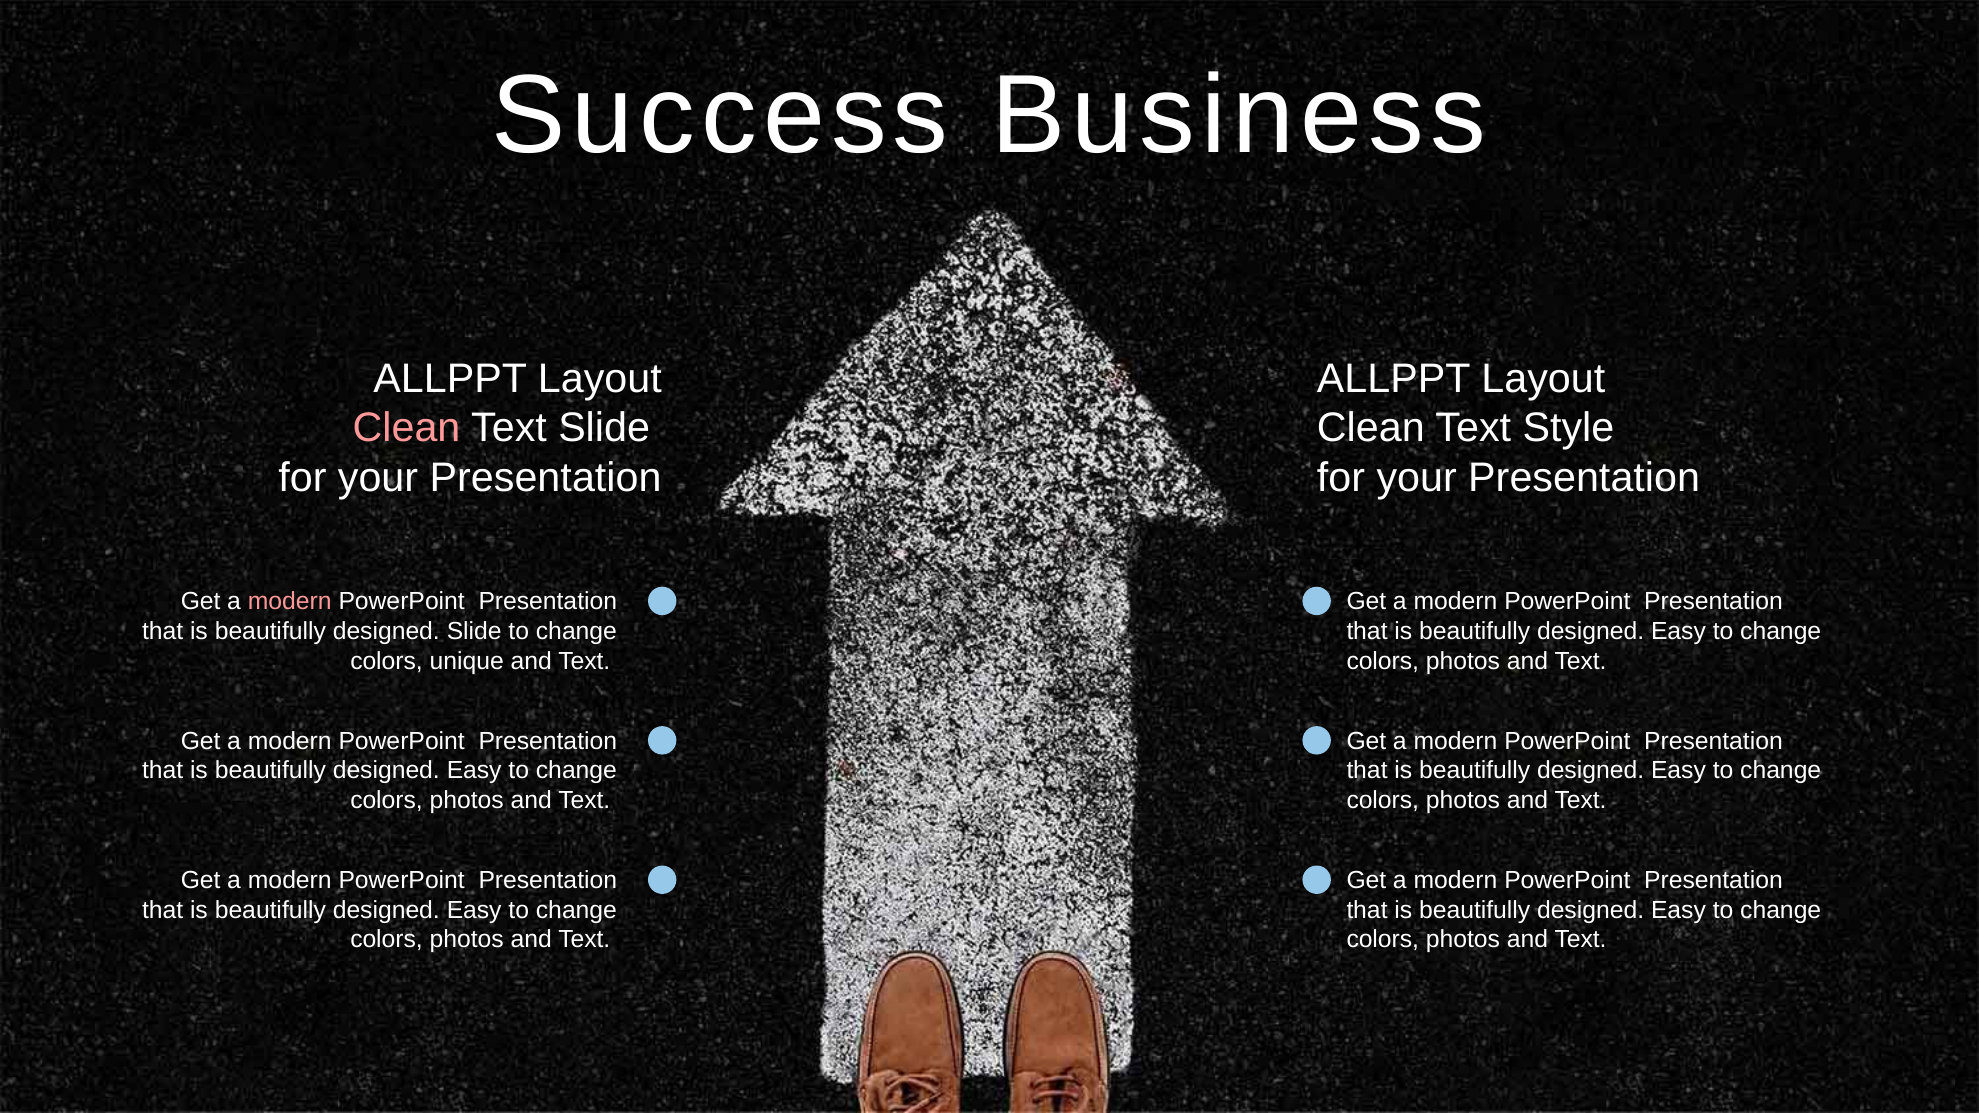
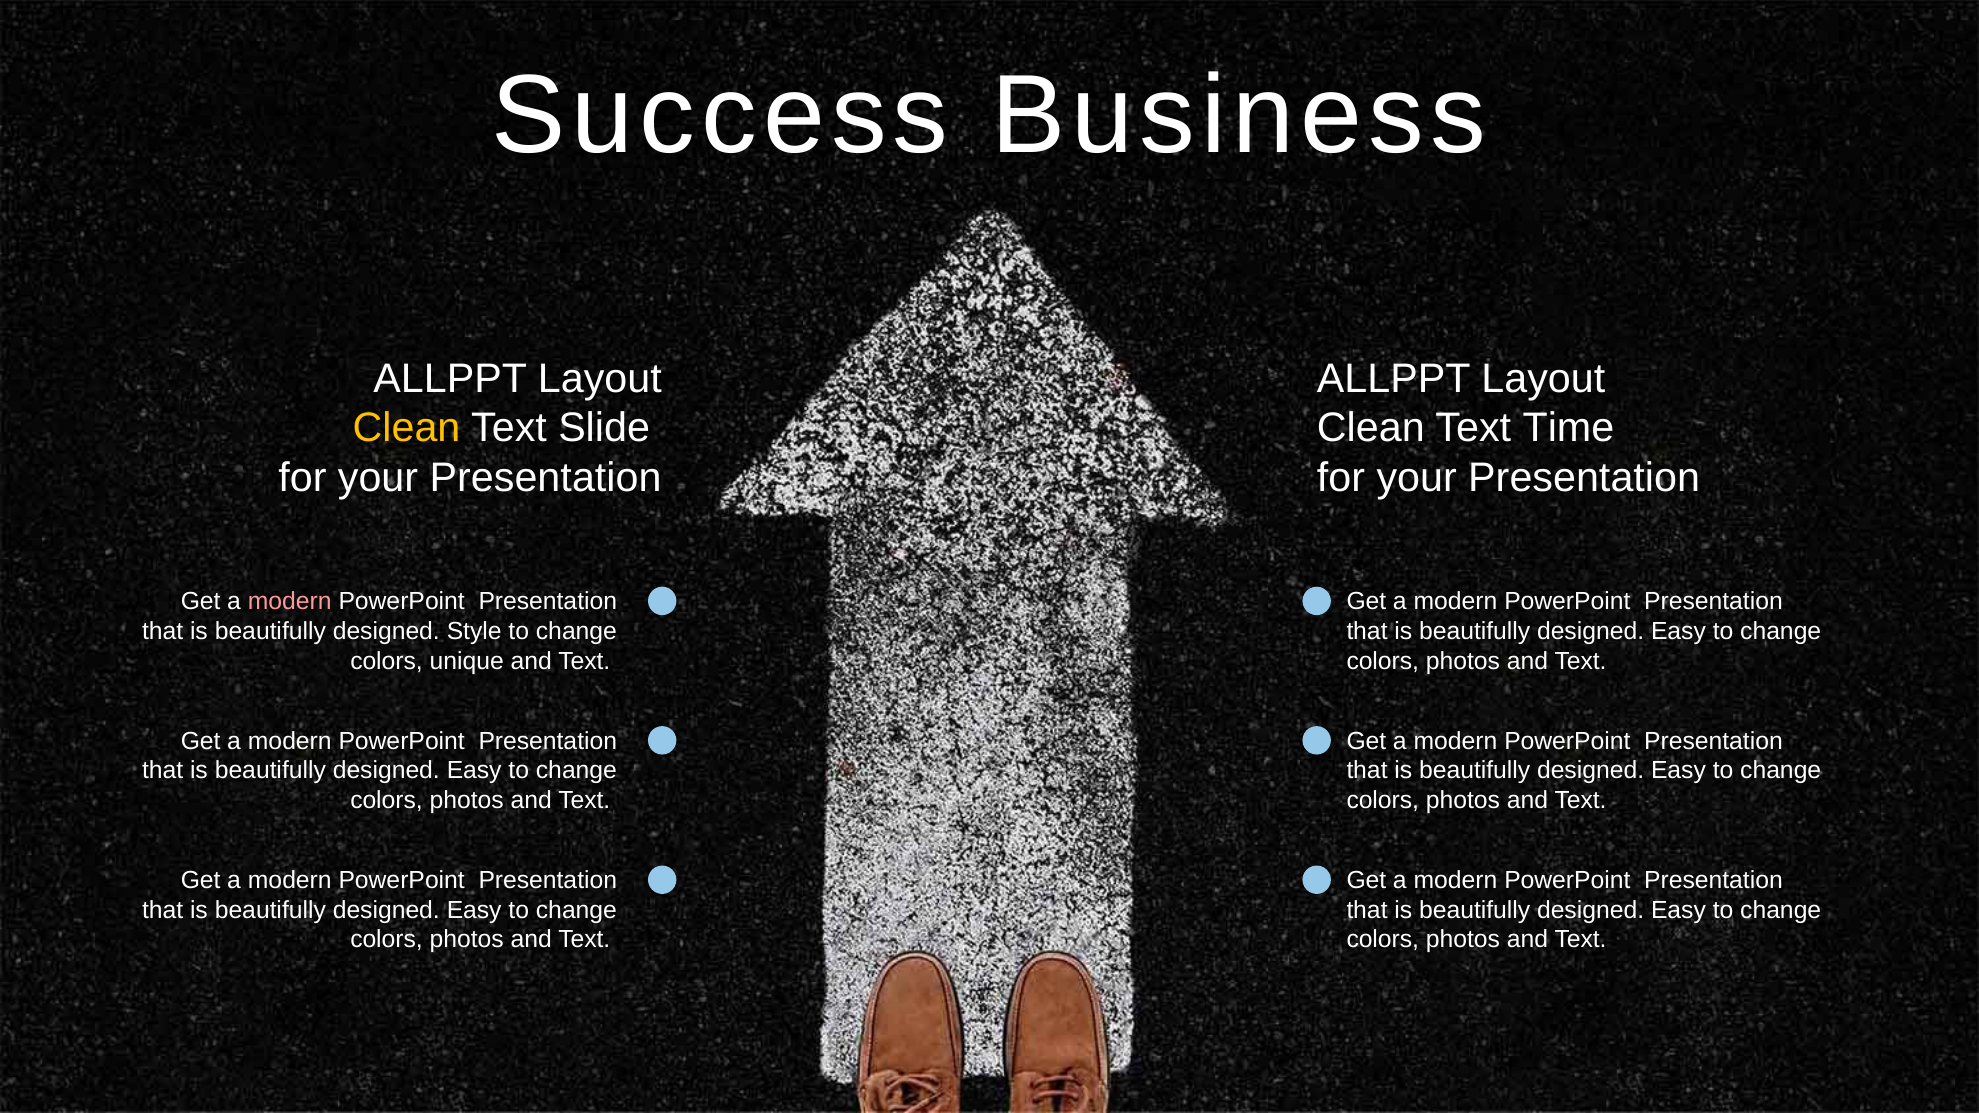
Clean colour: pink -> yellow (407, 428)
Style: Style -> Time (1568, 428)
designed Slide: Slide -> Style (474, 631)
